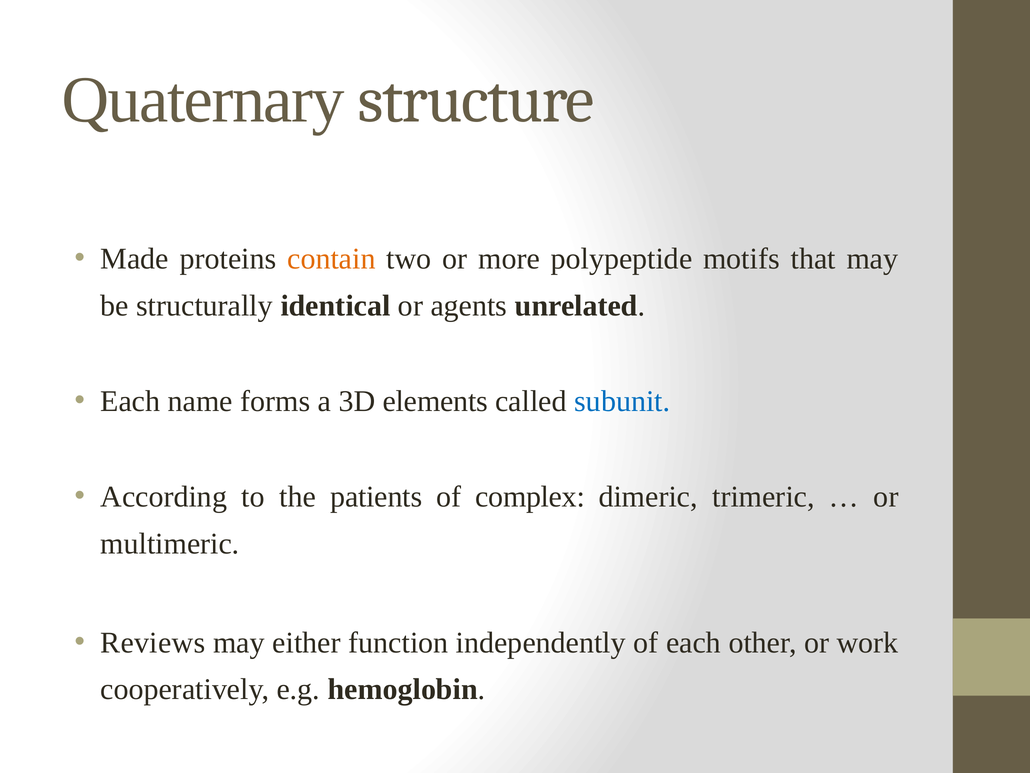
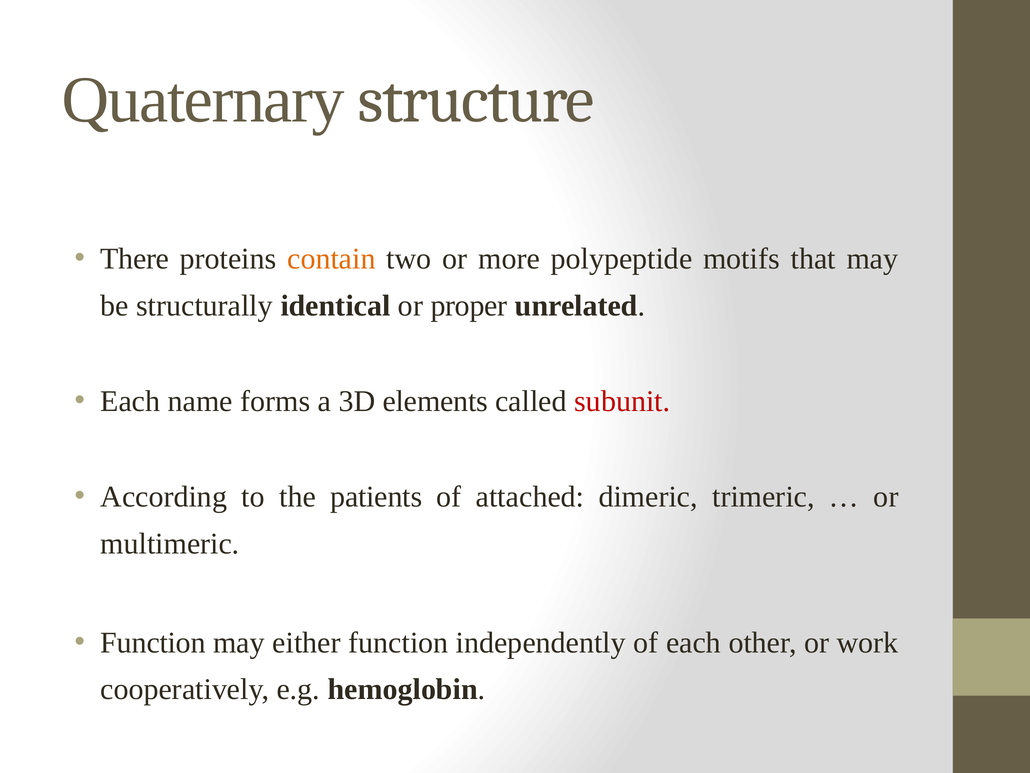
Made: Made -> There (135, 259)
agents: agents -> proper (469, 305)
subunit colour: blue -> red (622, 401)
complex: complex -> attached (530, 496)
Reviews: Reviews -> Function (153, 642)
